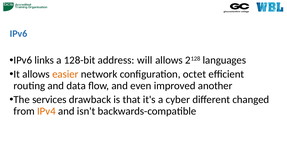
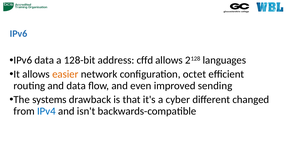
IPv6 links: links -> data (44, 60)
will: will -> cffd (145, 60)
another: another -> sending (215, 86)
services: services -> systems (49, 100)
IPv4 colour: orange -> blue (46, 111)
